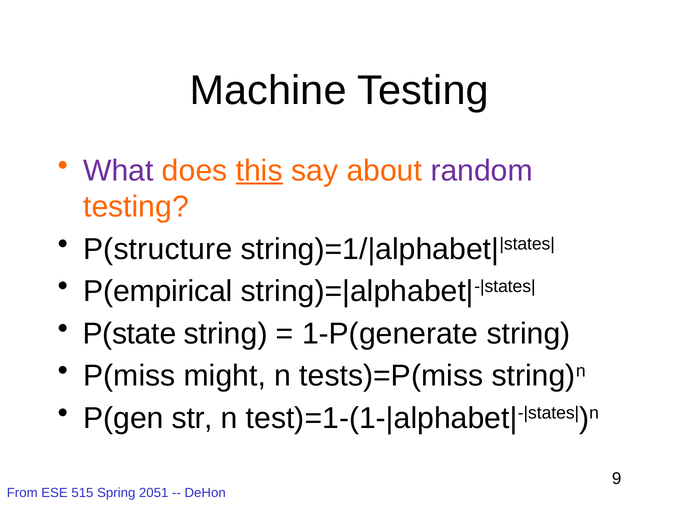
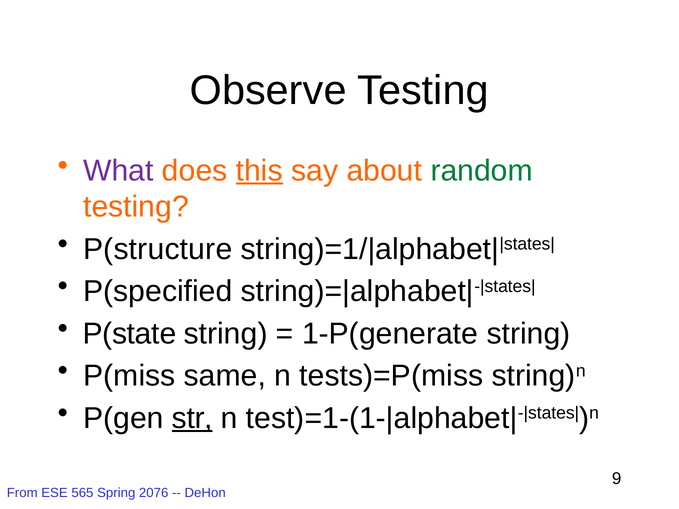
Machine: Machine -> Observe (268, 91)
random colour: purple -> green (482, 171)
P(empirical: P(empirical -> P(specified (158, 291)
might: might -> same (225, 376)
str underline: none -> present (192, 418)
515: 515 -> 565 (82, 493)
2051: 2051 -> 2076 (154, 493)
